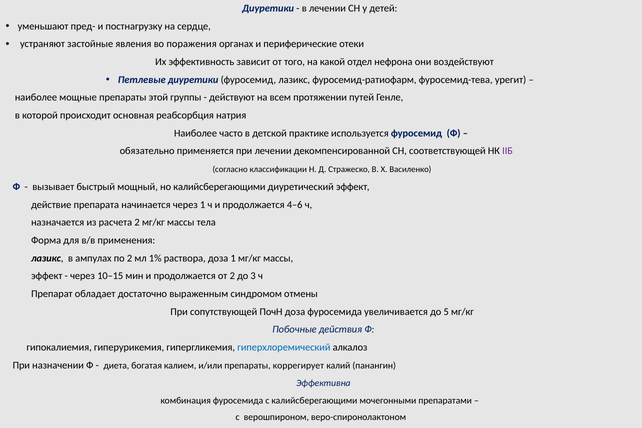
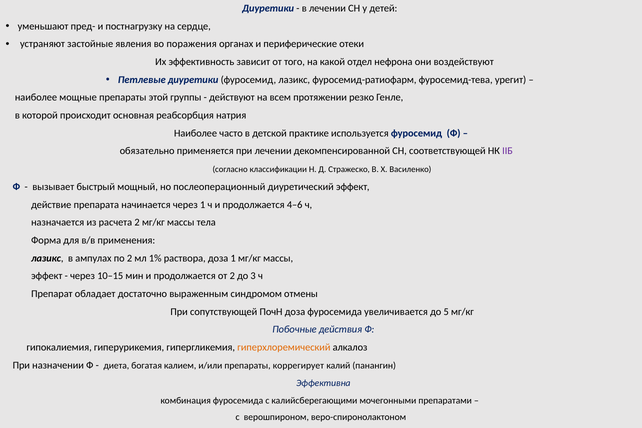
путей: путей -> резко (362, 98)
но калийсберегающими: калийсберегающими -> послеоперационный (219, 187)
гиперхлоремический colour: blue -> orange (284, 347)
